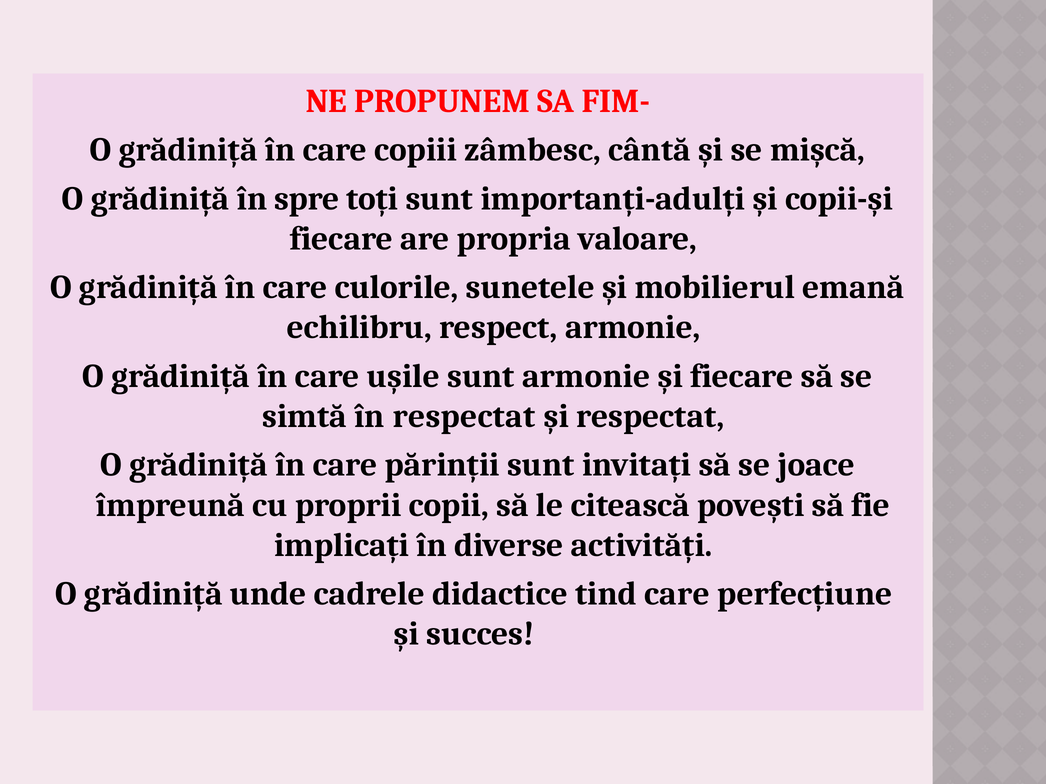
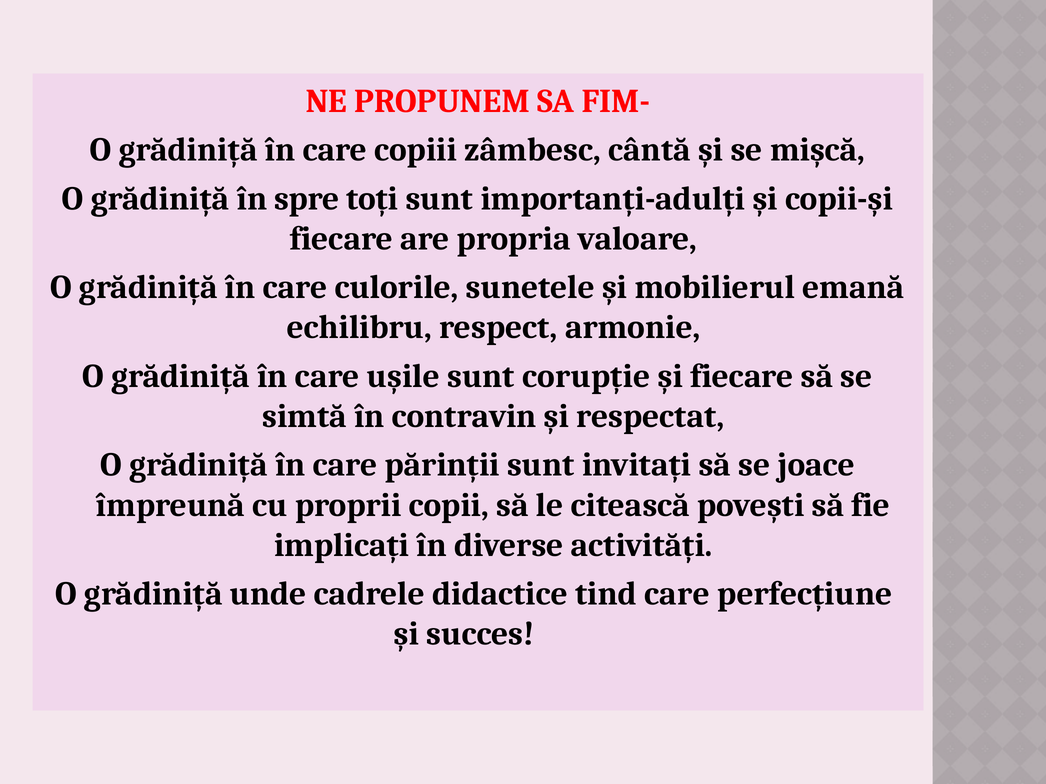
sunt armonie: armonie -> corupție (586, 376)
în respectat: respectat -> contravin (464, 416)
